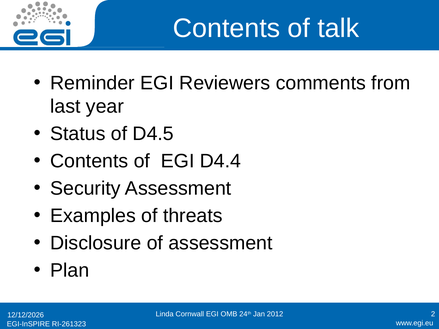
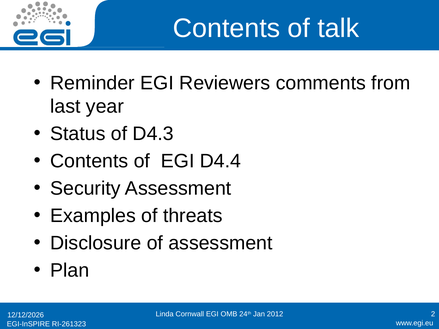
D4.5: D4.5 -> D4.3 (153, 134)
